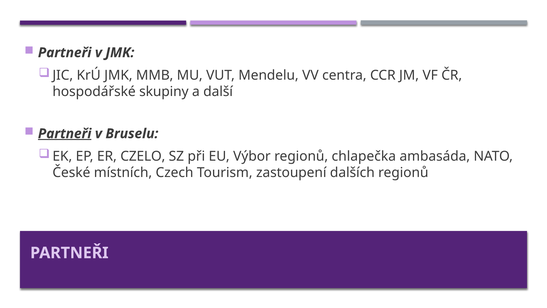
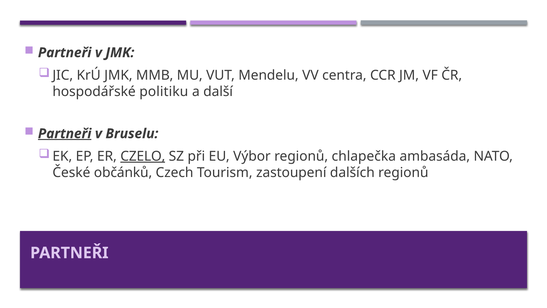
skupiny: skupiny -> politiku (164, 92)
CZELO underline: none -> present (143, 156)
místních: místních -> občánků (123, 173)
